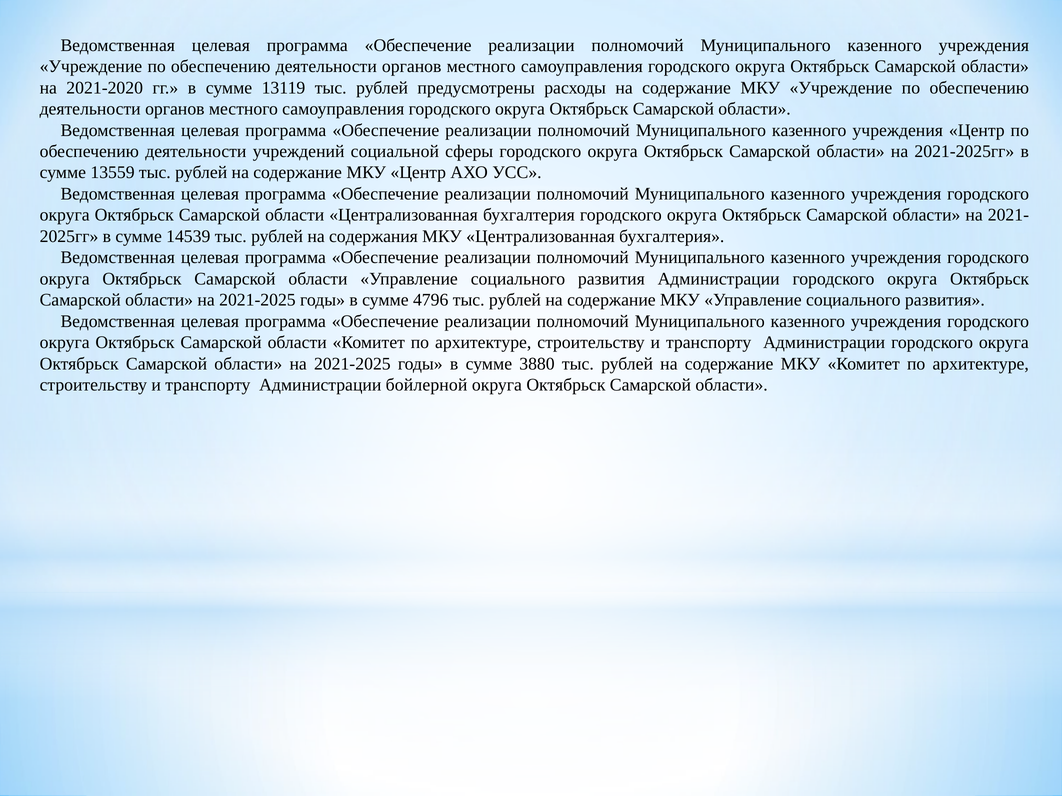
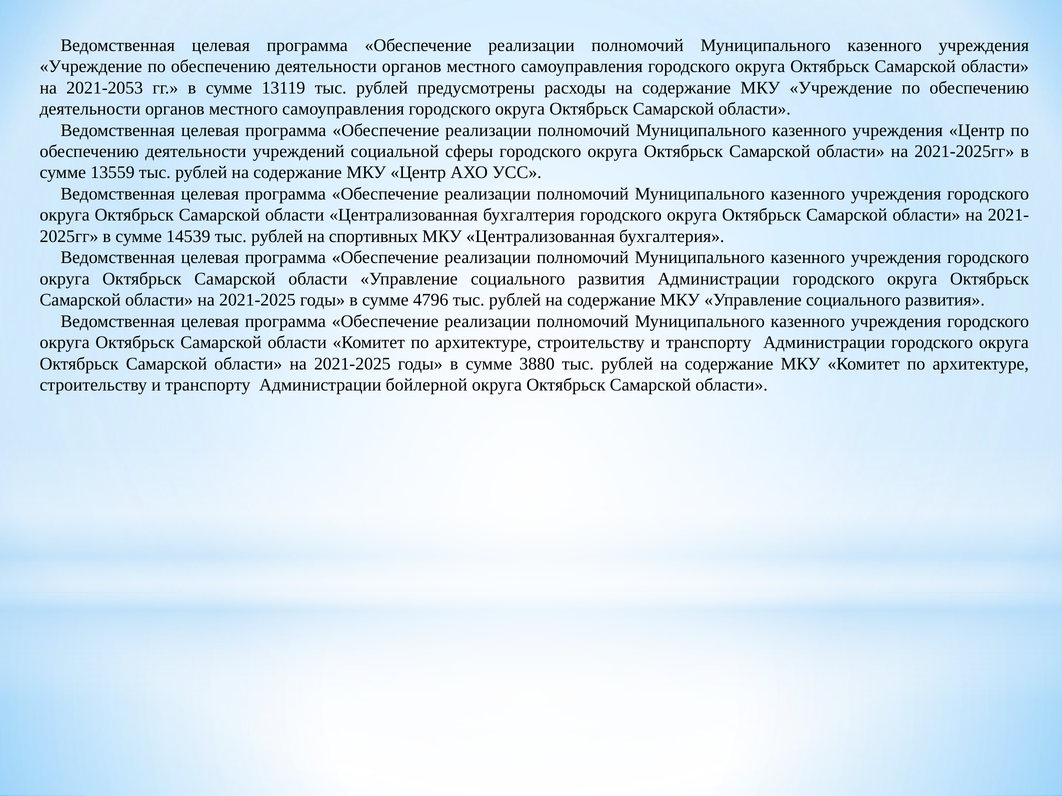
2021-2020: 2021-2020 -> 2021-2053 (105, 88)
содержания: содержания -> спортивных (374, 236)
